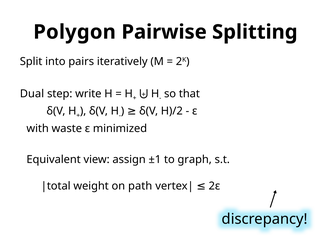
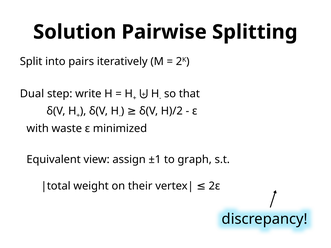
Polygon: Polygon -> Solution (75, 32)
path: path -> their (140, 186)
